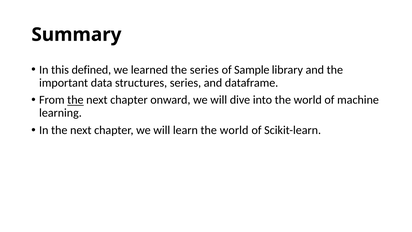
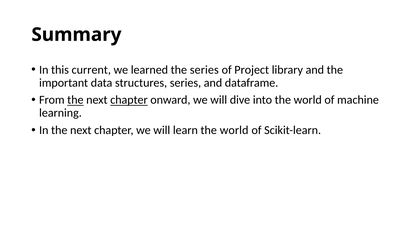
defined: defined -> current (91, 70)
Sample: Sample -> Project (252, 70)
chapter underline: none -> present (129, 100)
